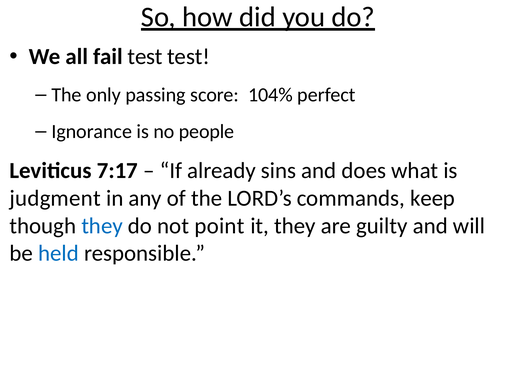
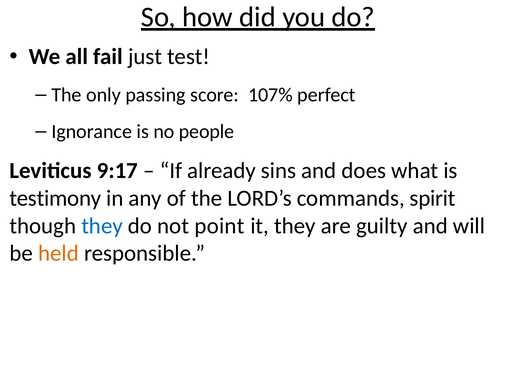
fail test: test -> just (145, 57)
104%: 104% -> 107% (270, 95)
7:17: 7:17 -> 9:17 (117, 171)
judgment: judgment -> testimony (55, 198)
keep: keep -> spirit (433, 198)
held colour: blue -> orange (58, 253)
